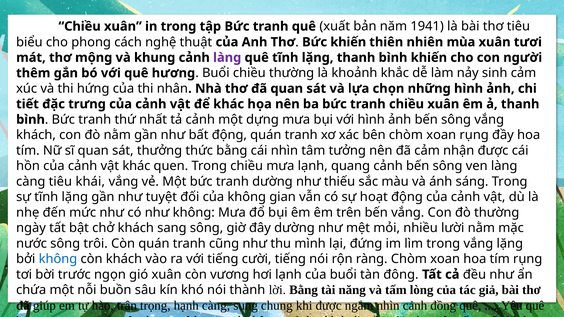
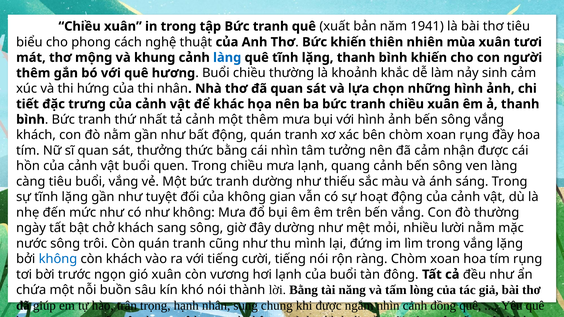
làng colour: purple -> blue (227, 58)
một dựng: dựng -> thêm (262, 120)
vật khác: khác -> buổi (136, 166)
tiêu khái: khái -> buổi (90, 182)
hạnh càng: càng -> nhân (216, 306)
